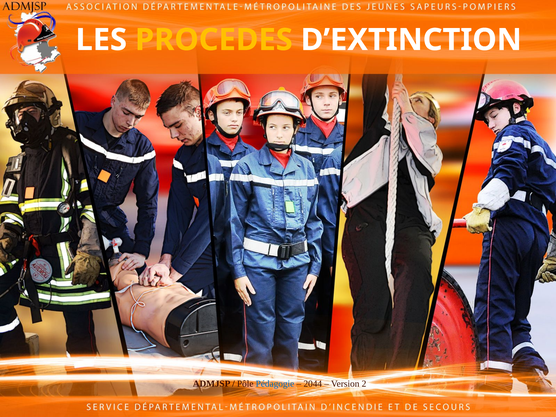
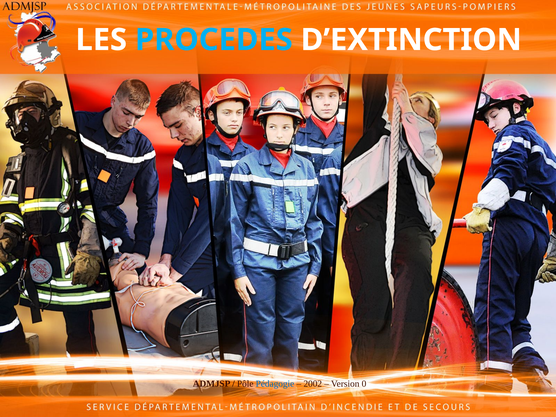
PROCEDES colour: yellow -> light blue (214, 40)
2044: 2044 -> 2002 (313, 384)
2: 2 -> 0 (364, 384)
